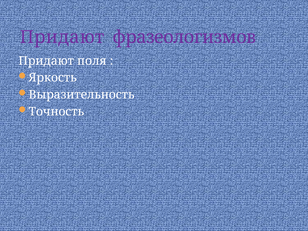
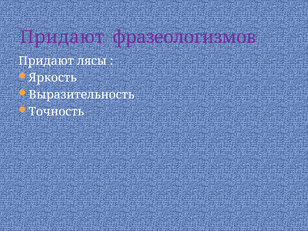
поля: поля -> лясы (92, 61)
